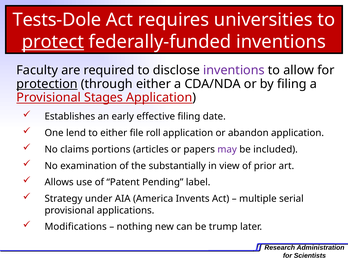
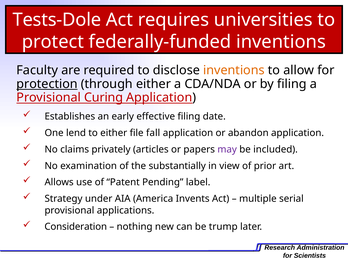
protect underline: present -> none (53, 42)
inventions colour: purple -> orange (234, 70)
Stages: Stages -> Curing (104, 97)
roll: roll -> fall (153, 133)
portions: portions -> privately (111, 149)
Modifications: Modifications -> Consideration (76, 227)
